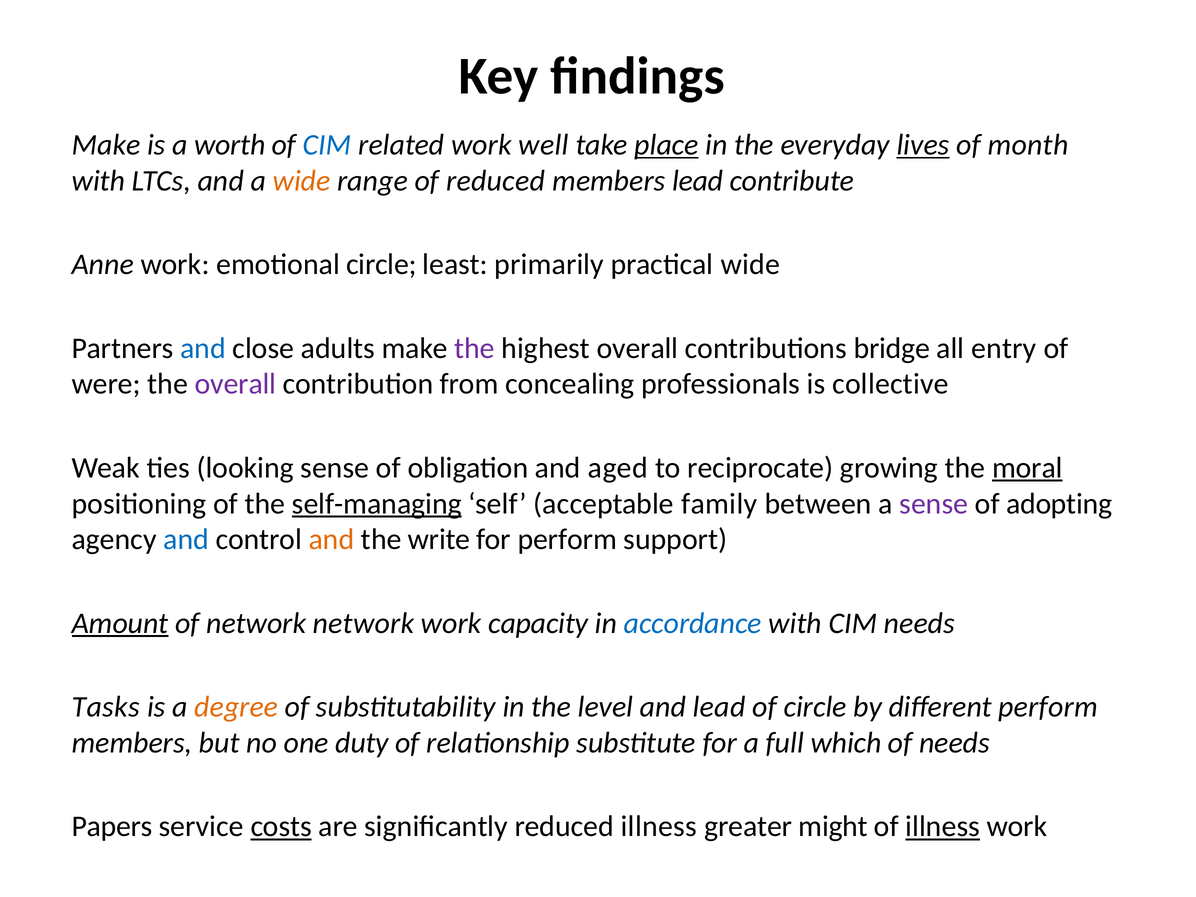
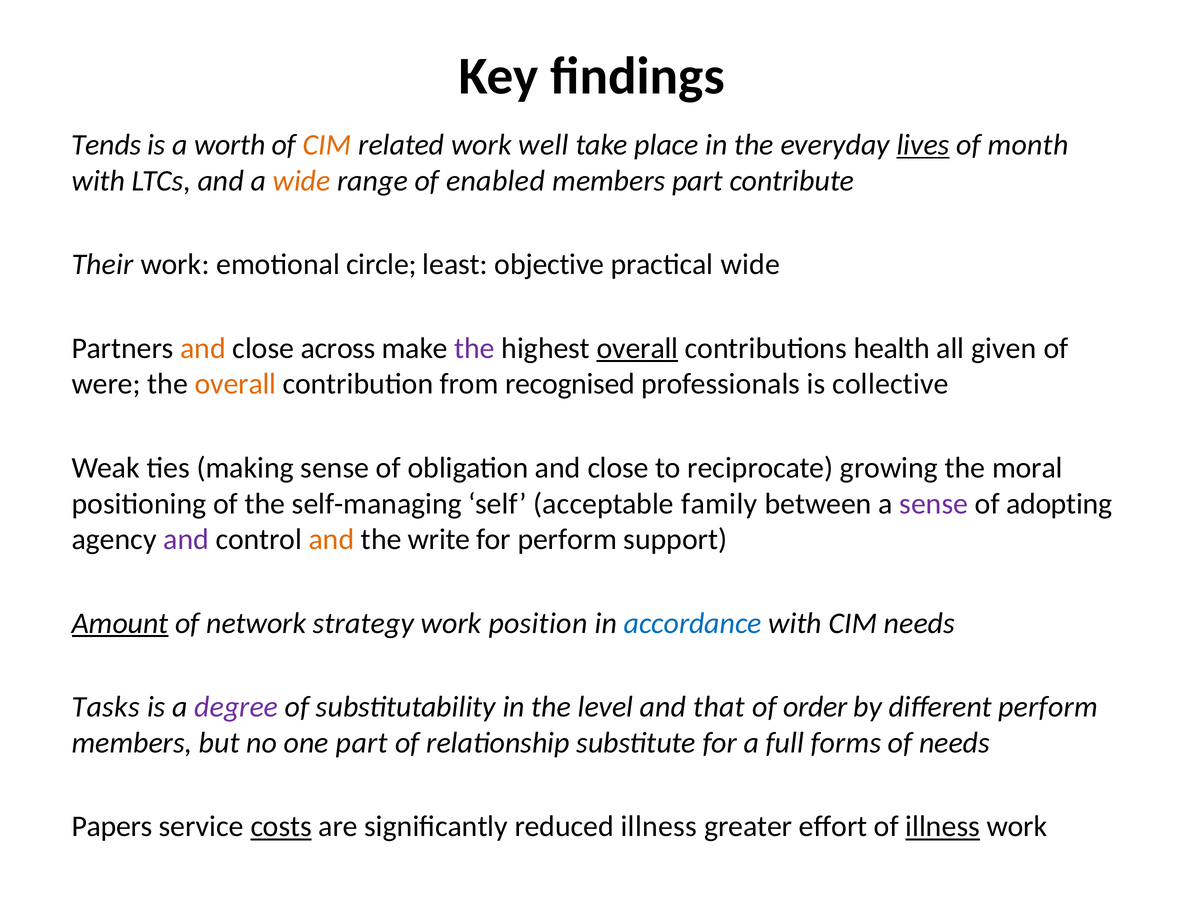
Make: Make -> Tends (106, 145)
CIM colour: blue -> orange (327, 145)
place underline: present -> none (666, 145)
of reduced: reduced -> enabled (496, 181)
members lead: lead -> part (698, 181)
Anne: Anne -> Their (103, 264)
primarily: primarily -> objective (549, 264)
and colour: blue -> orange (203, 348)
adults: adults -> across (338, 348)
overall underline: none -> present (637, 348)
bridge: bridge -> health (892, 348)
entry: entry -> given (1004, 348)
overall colour: purple -> orange (235, 384)
concealing: concealing -> recognised (570, 384)
looking: looking -> making (245, 468)
obligation and aged: aged -> close (618, 468)
moral underline: present -> none (1027, 468)
self-managing underline: present -> none (377, 504)
and colour: blue -> purple (186, 540)
network network: network -> strategy (364, 623)
capacity: capacity -> position (538, 623)
degree colour: orange -> purple (236, 707)
and lead: lead -> that (719, 707)
of circle: circle -> order (815, 707)
one duty: duty -> part (362, 743)
which: which -> forms (846, 743)
might: might -> effort (833, 827)
